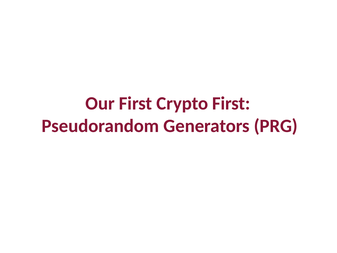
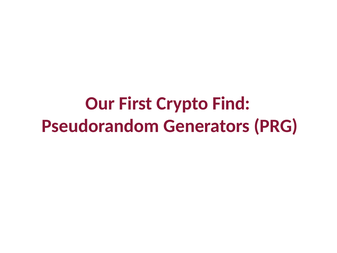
Crypto First: First -> Find (231, 103)
